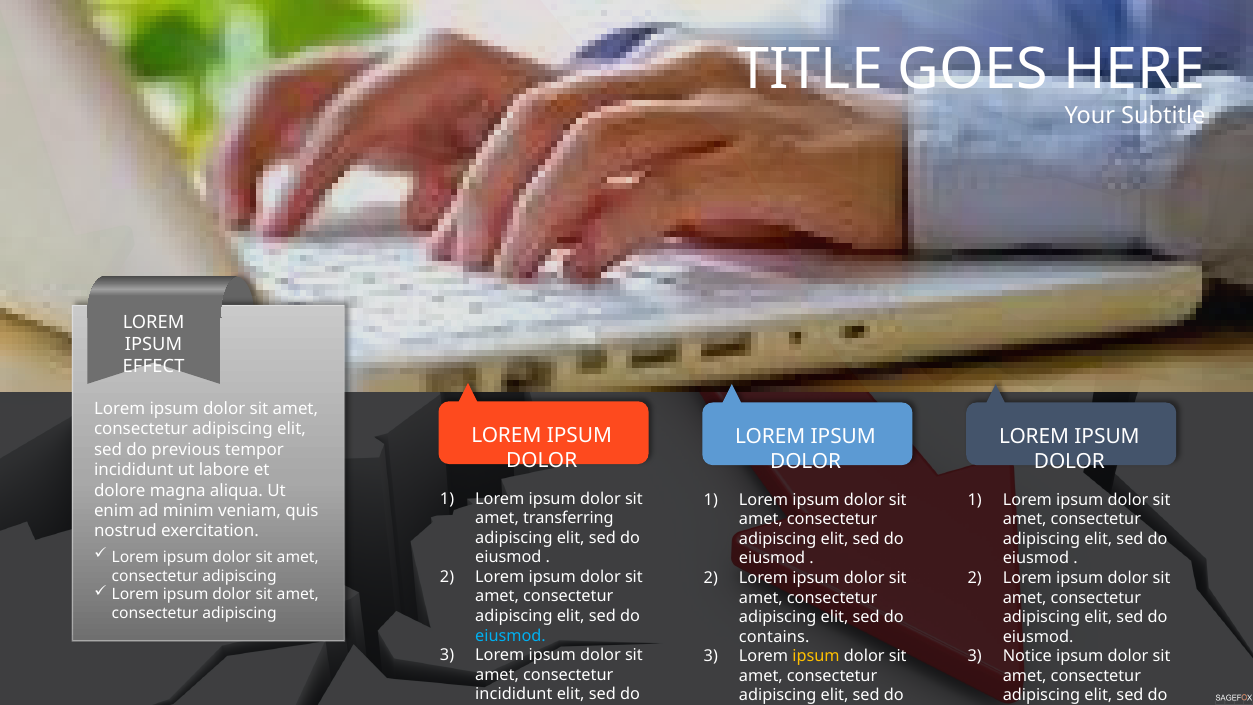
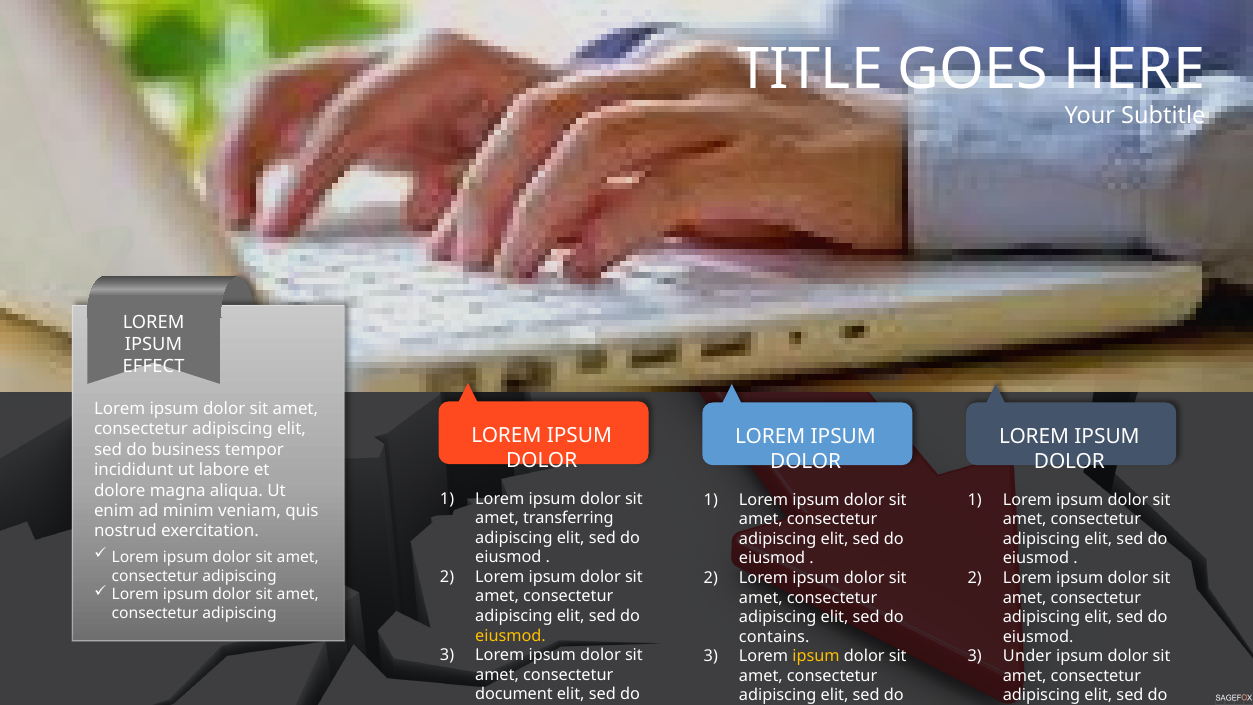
previous: previous -> business (186, 450)
eiusmod colour: light blue -> yellow (511, 636)
Notice: Notice -> Under (1027, 656)
incididunt: incididunt -> document (514, 694)
